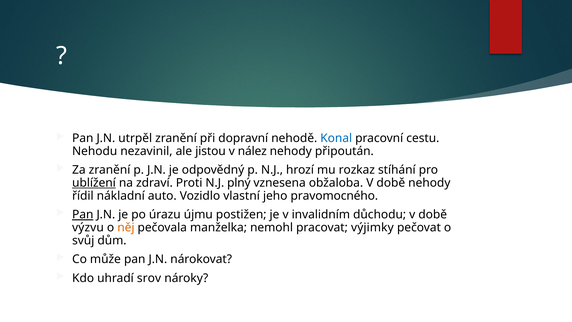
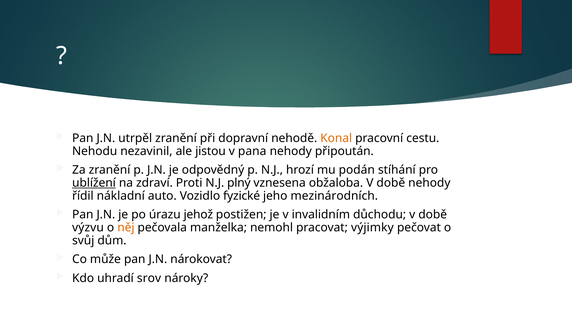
Konal colour: blue -> orange (336, 138)
nález: nález -> pana (252, 151)
rozkaz: rozkaz -> podán (357, 170)
vlastní: vlastní -> fyzické (242, 196)
pravomocného: pravomocného -> mezinárodních (334, 196)
Pan underline: present -> none (83, 215)
újmu: újmu -> jehož (198, 215)
